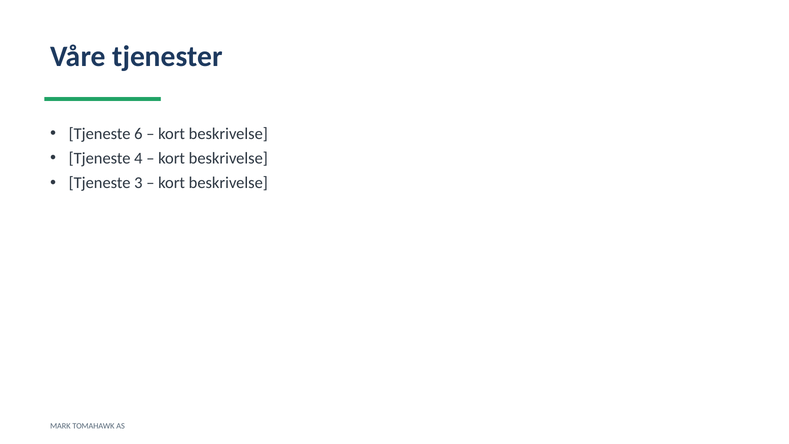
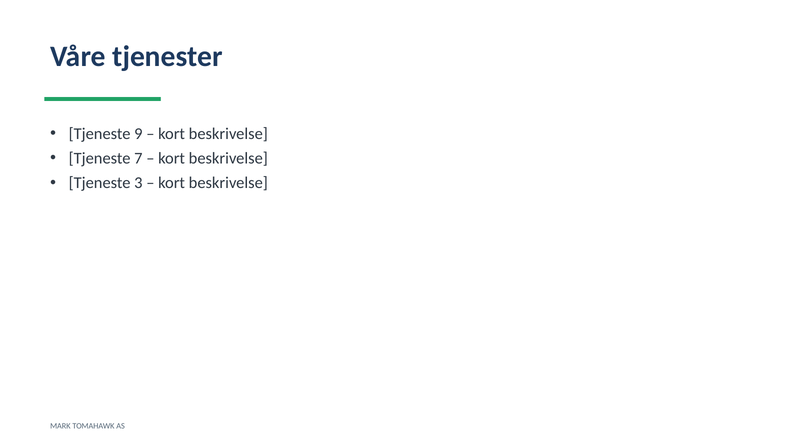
6: 6 -> 9 (138, 134)
4: 4 -> 7 (138, 158)
